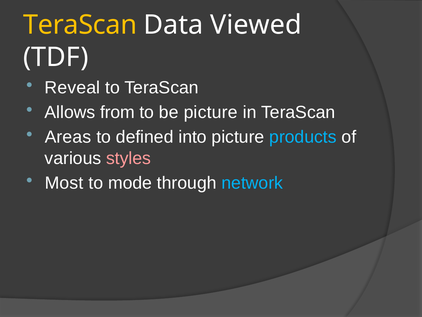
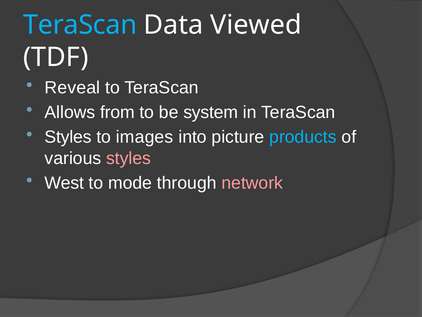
TeraScan colour: yellow -> light blue (80, 25)
be picture: picture -> system (211, 112)
Areas: Areas -> Styles (68, 137)
defined: defined -> images (145, 137)
Most: Most -> West (64, 183)
network colour: light blue -> pink (252, 183)
